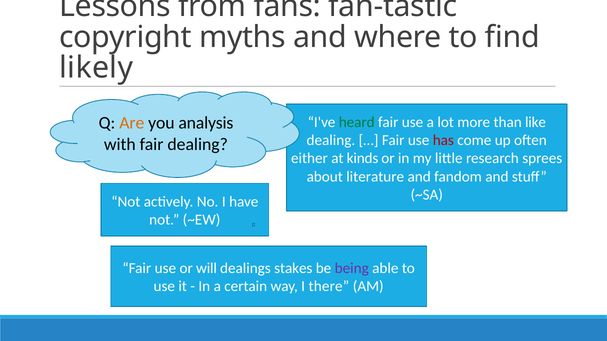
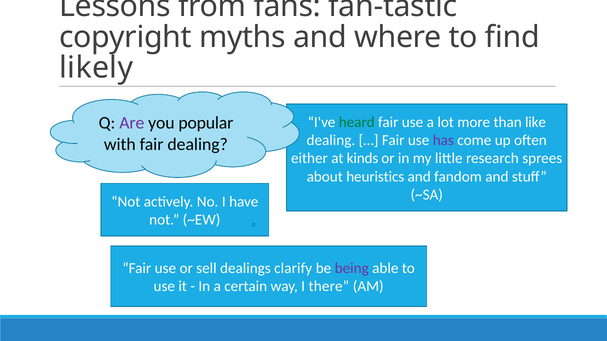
Are colour: orange -> purple (132, 123)
analysis: analysis -> popular (206, 123)
has colour: red -> purple (443, 140)
literature: literature -> heuristics (375, 177)
will: will -> sell (206, 269)
stakes: stakes -> clarify (293, 269)
